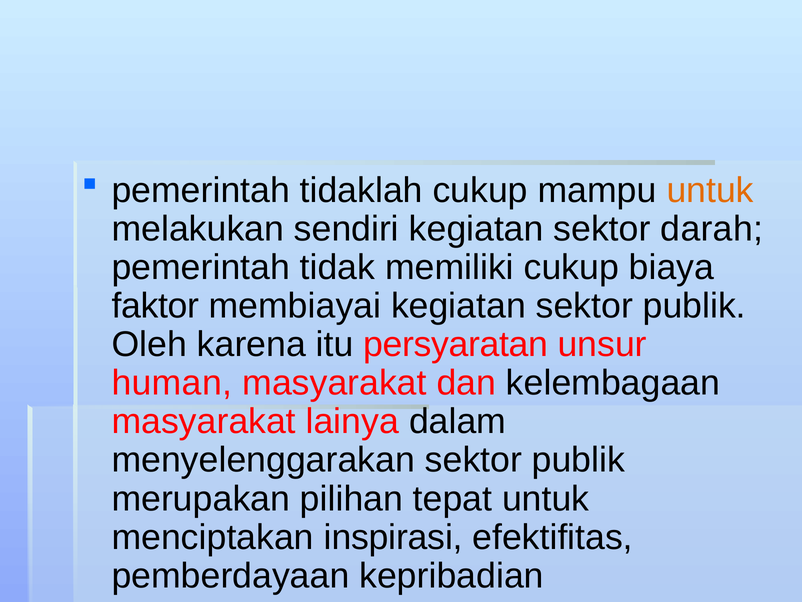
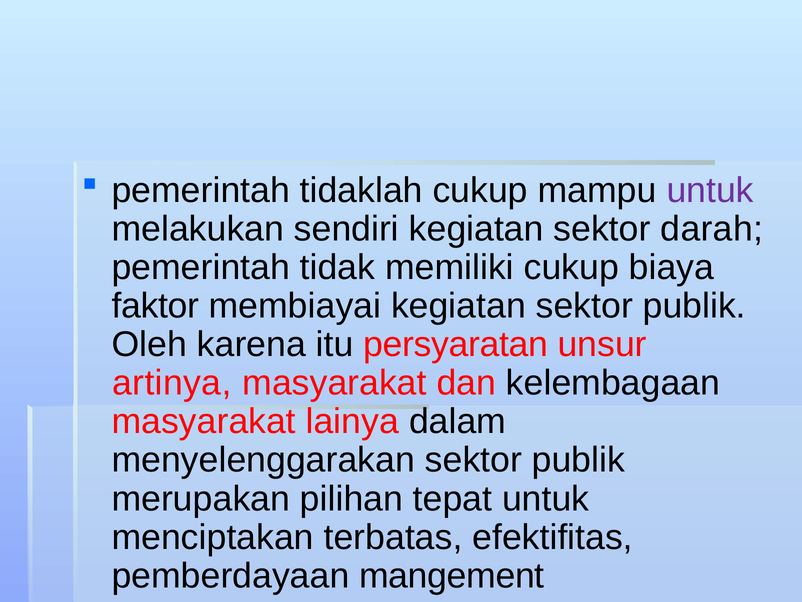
untuk colour: orange -> purple (710, 190)
human: human -> artinya (172, 383)
inspirasi: inspirasi -> terbatas (393, 537)
kepribadian: kepribadian -> mangement (452, 575)
